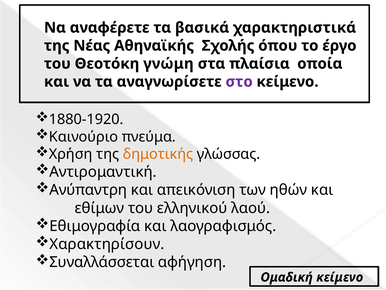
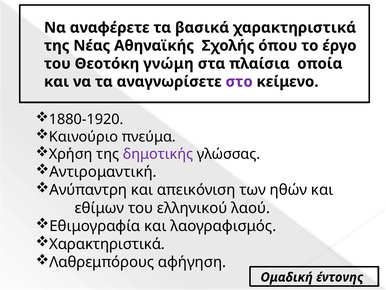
δημοτικής colour: orange -> purple (158, 154)
Χαρακτηρίσουν: Χαρακτηρίσουν -> Χαρακτηριστικά (107, 244)
Συναλλάσσεται: Συναλλάσσεται -> Λαθρεμπόρους (102, 262)
Ομαδική κείμενο: κείμενο -> έντονης (340, 277)
